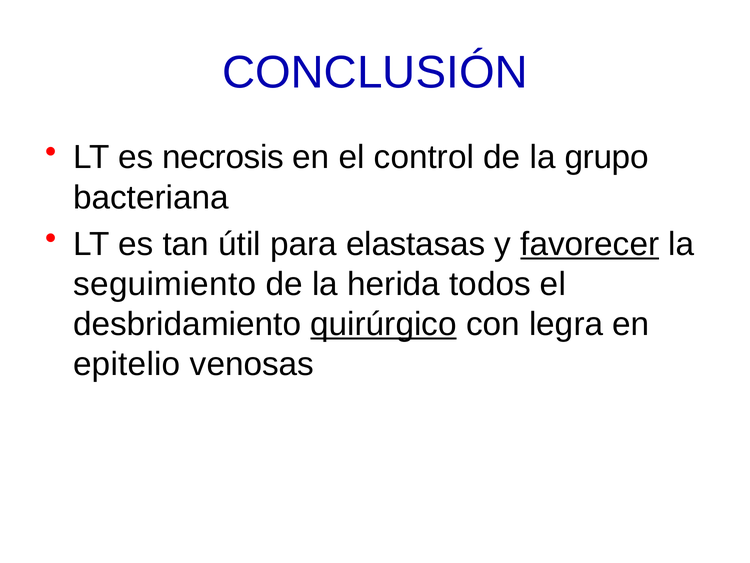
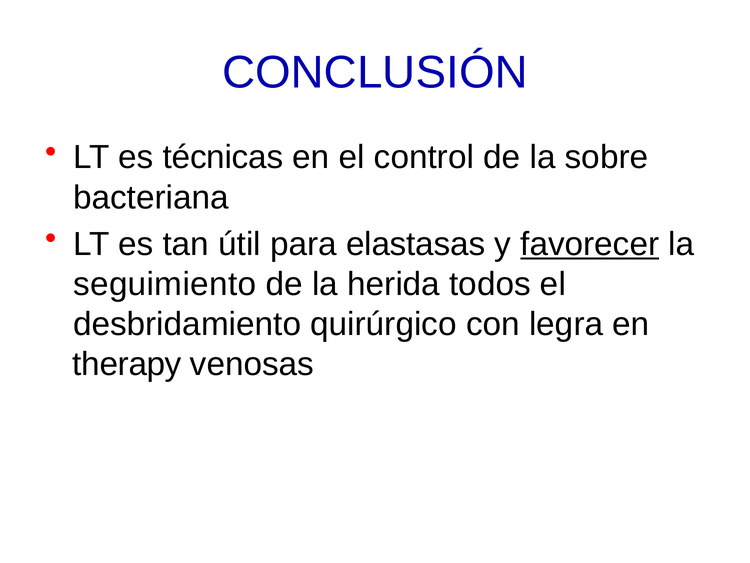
necrosis: necrosis -> técnicas (223, 157)
grupo: grupo -> sobre (606, 157)
quirúrgico underline: present -> none (383, 324)
epitelio: epitelio -> therapy (127, 364)
